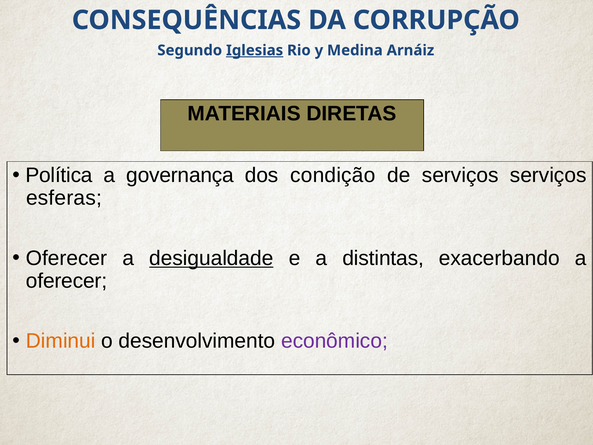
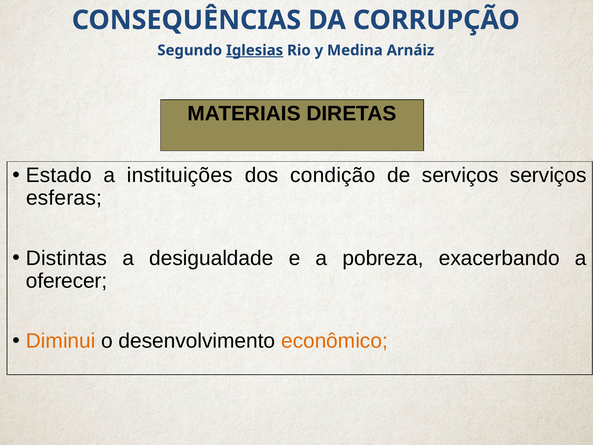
Política: Política -> Estado (59, 175)
governança: governança -> instituições (180, 175)
Oferecer: Oferecer -> Distintas (66, 258)
desigualdade underline: present -> none (211, 258)
distintas: distintas -> pobreza (383, 258)
econômico colour: purple -> orange (334, 341)
